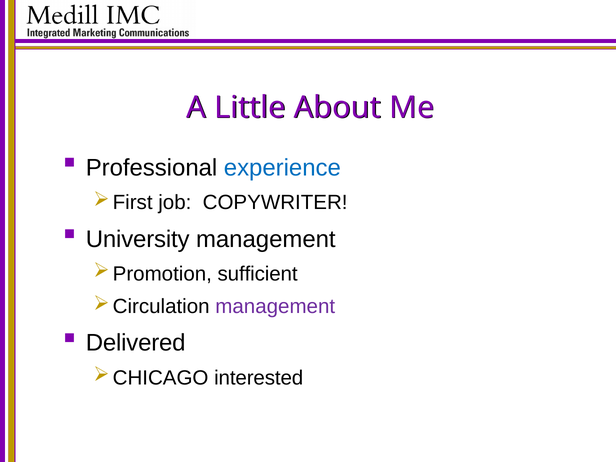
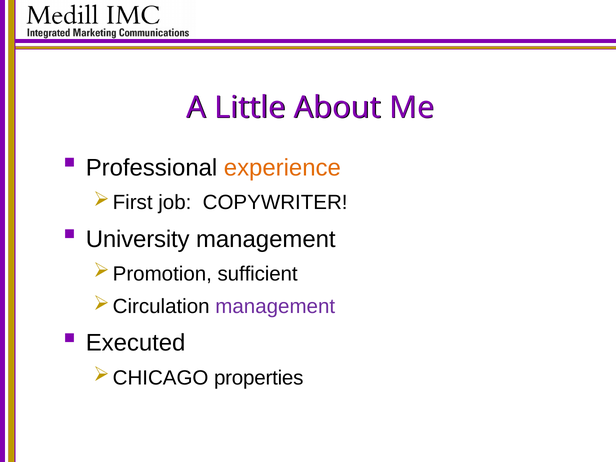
experience colour: blue -> orange (282, 168)
Delivered: Delivered -> Executed (136, 343)
interested: interested -> properties (259, 378)
